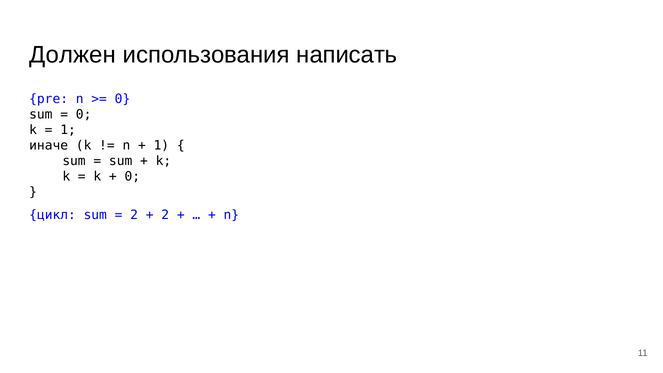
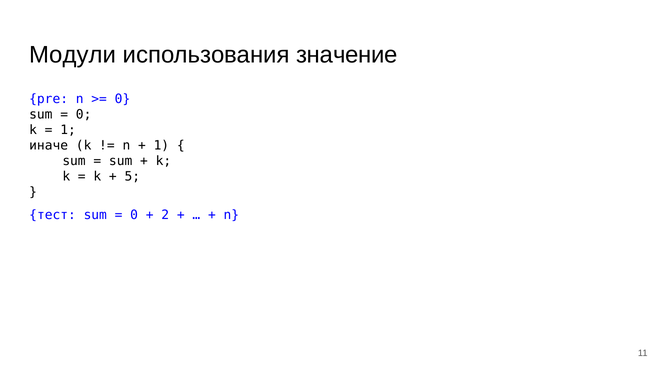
Должен: Должен -> Модули (73, 55)
написать: написать -> значение (347, 55)
0: 0 -> 5 (132, 176)
цикл: цикл -> тест (53, 215)
2: 2 -> 0 (134, 215)
